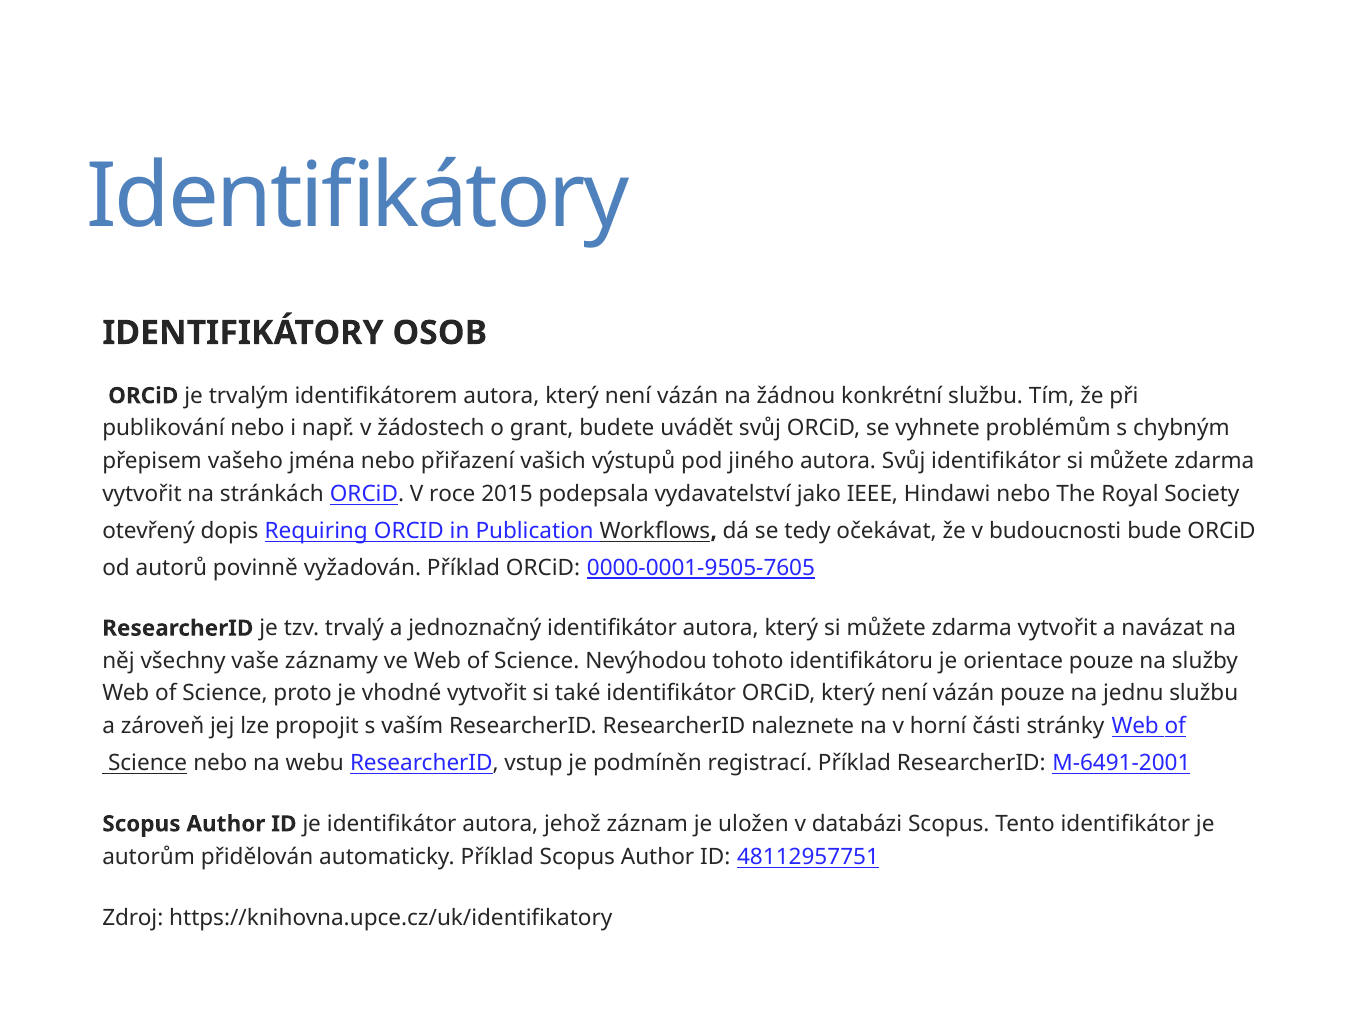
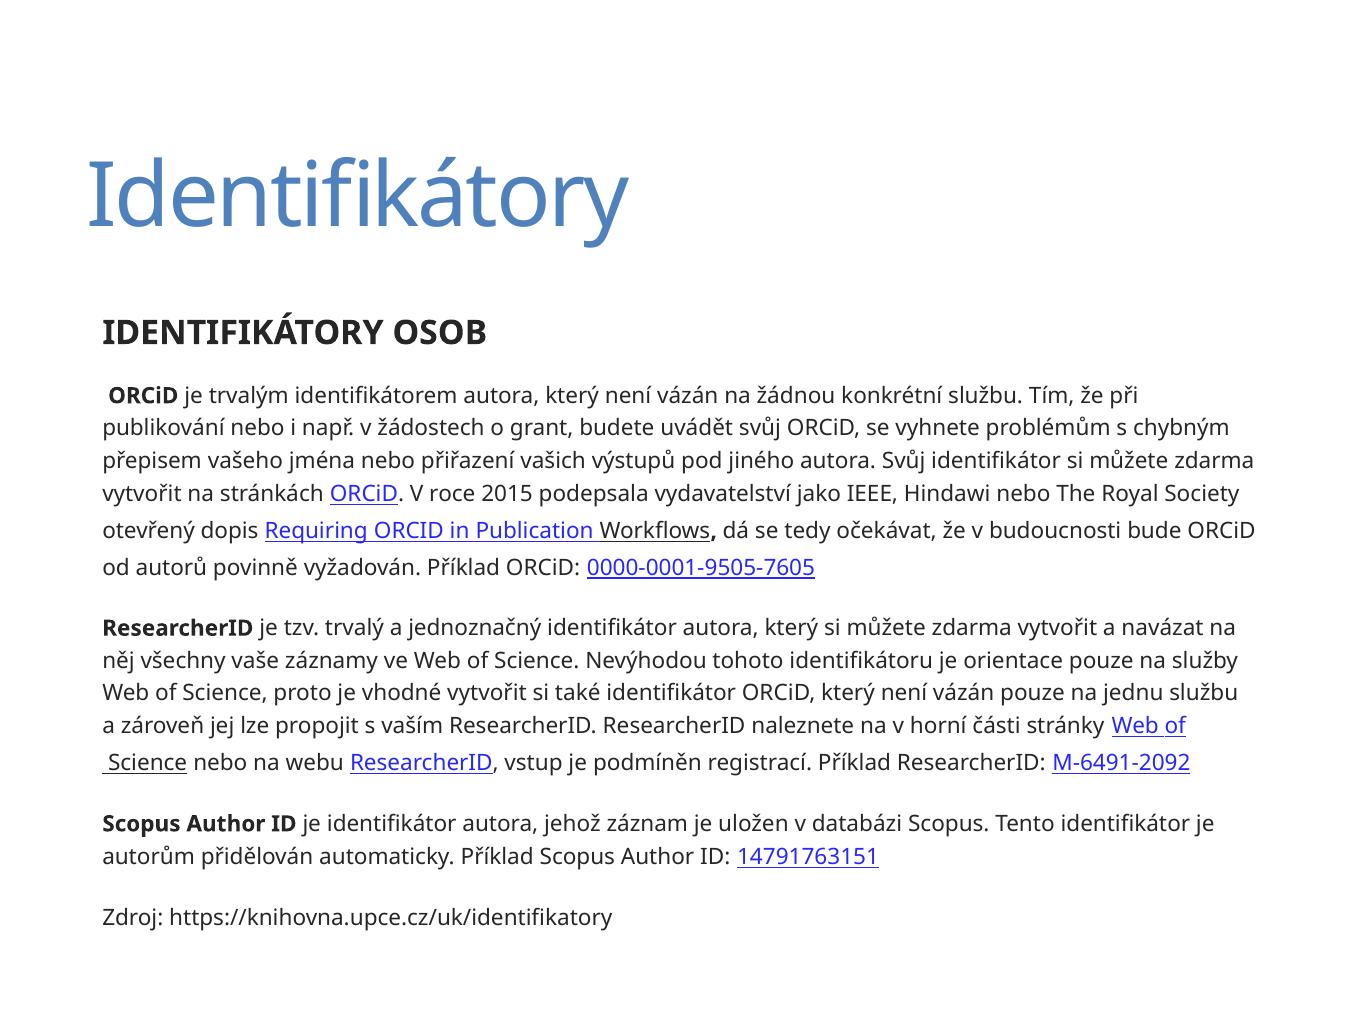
M-6491-2001: M-6491-2001 -> M-6491-2092 (1121, 764)
48112957751: 48112957751 -> 14791763151 (808, 857)
